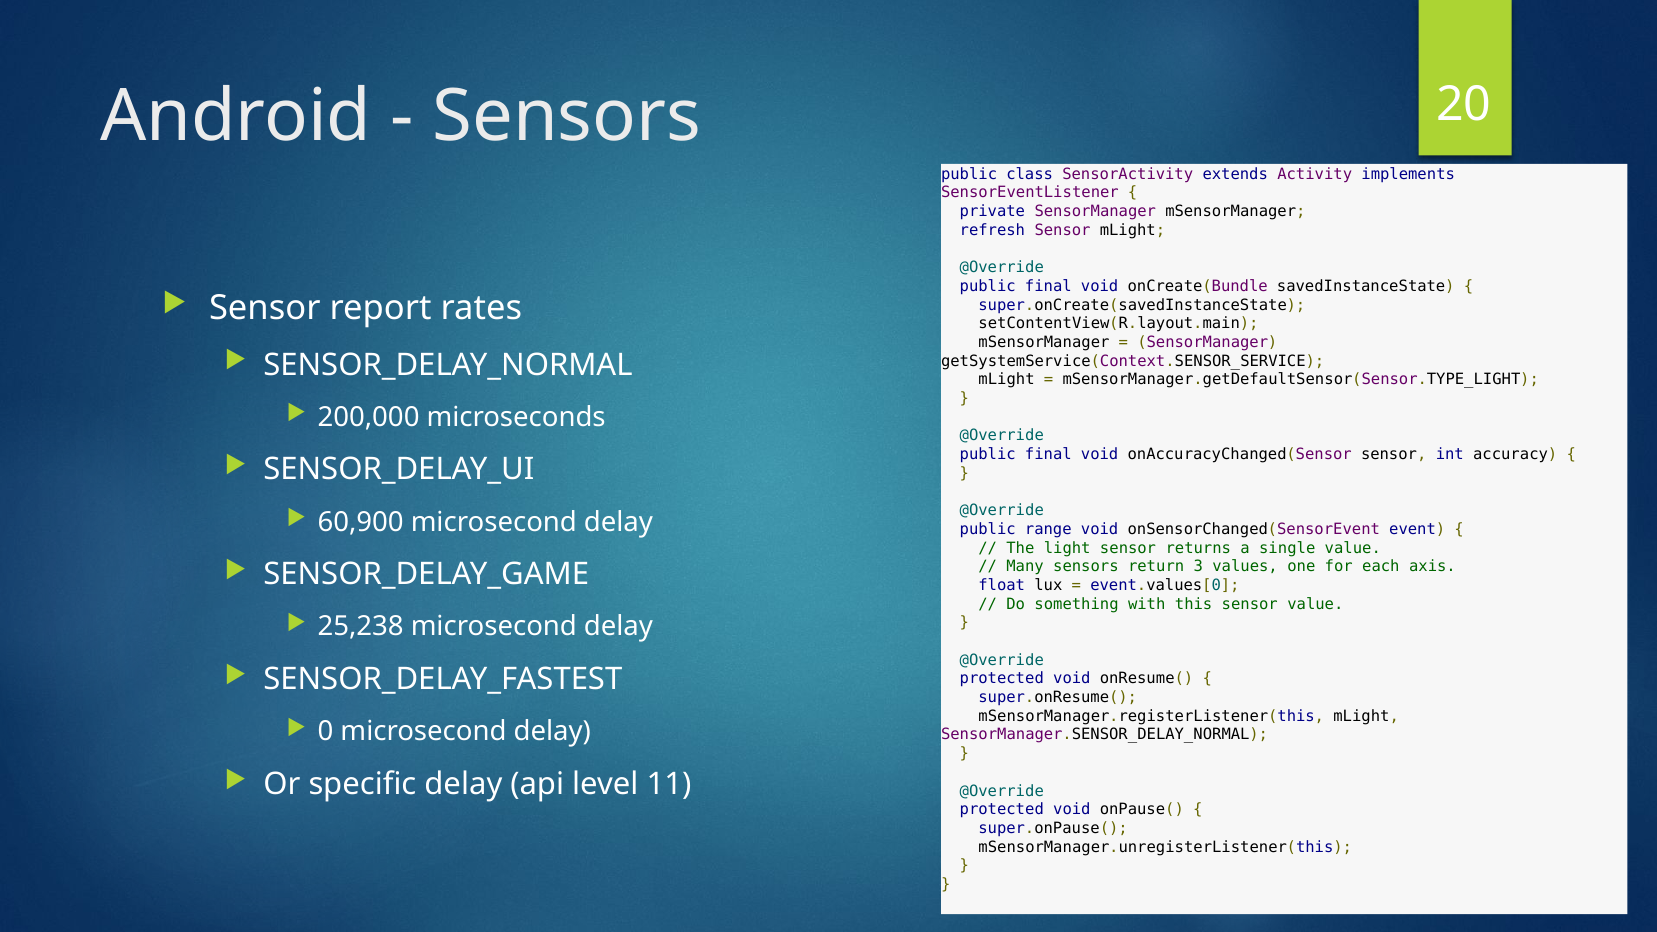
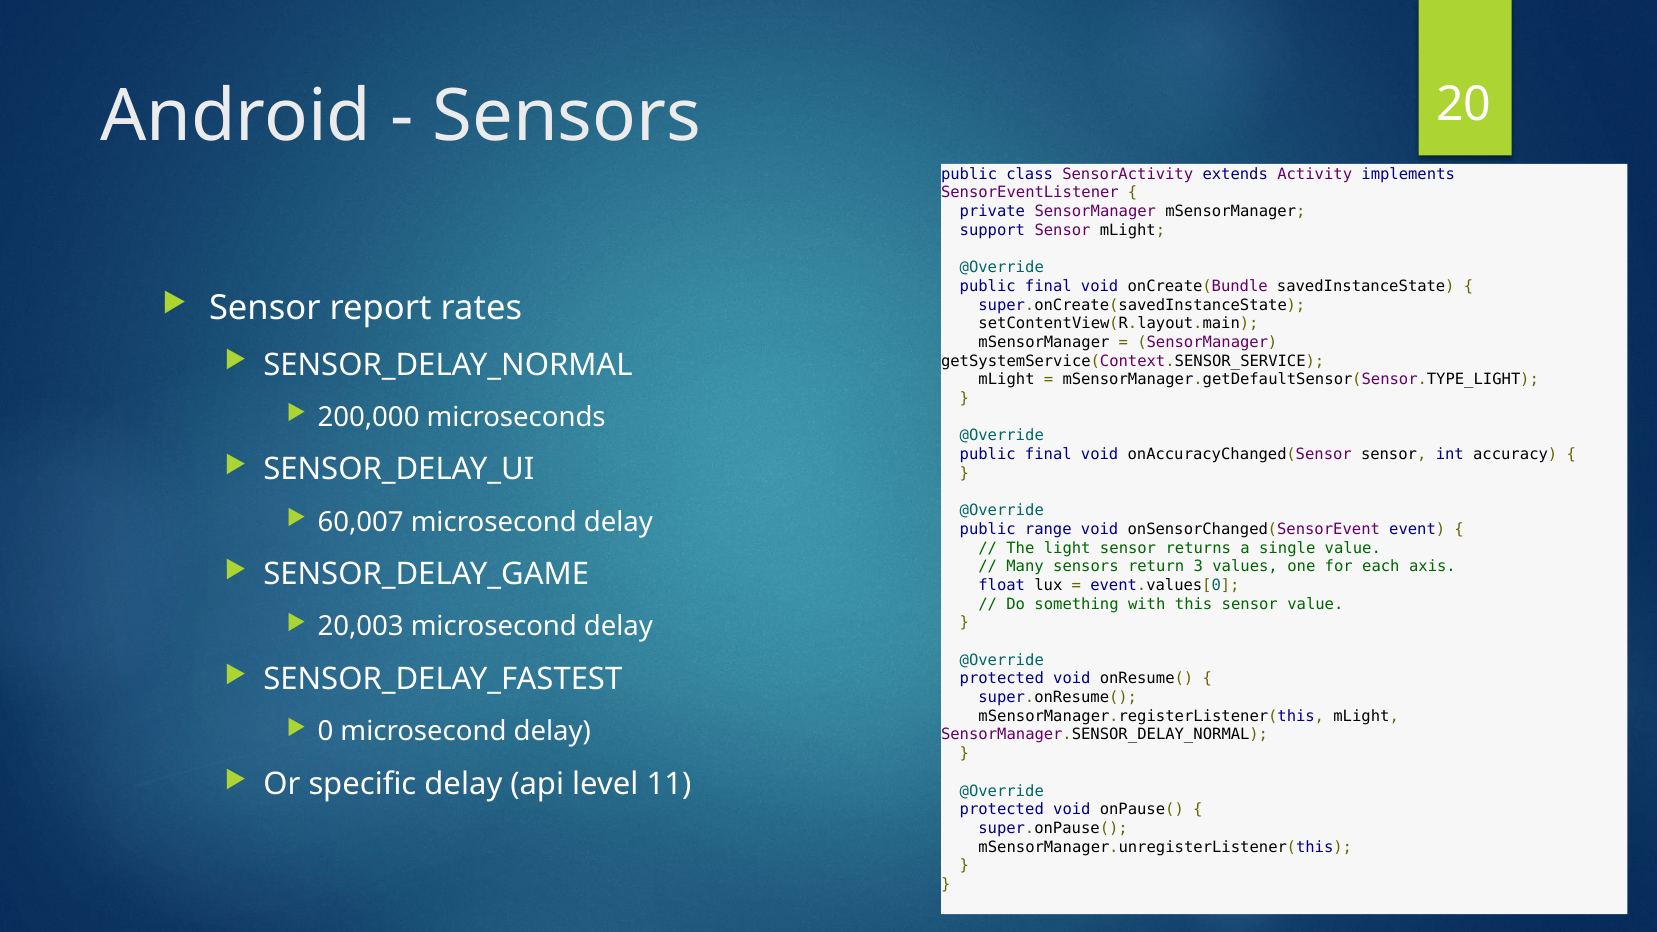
refresh: refresh -> support (992, 230)
60,900: 60,900 -> 60,007 (361, 522)
25,238: 25,238 -> 20,003 (361, 627)
